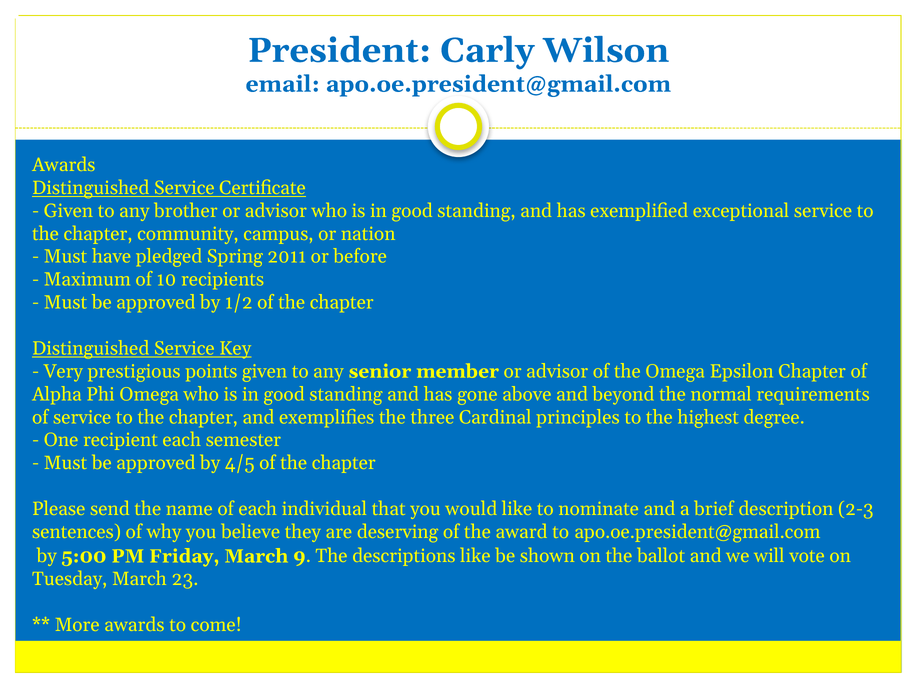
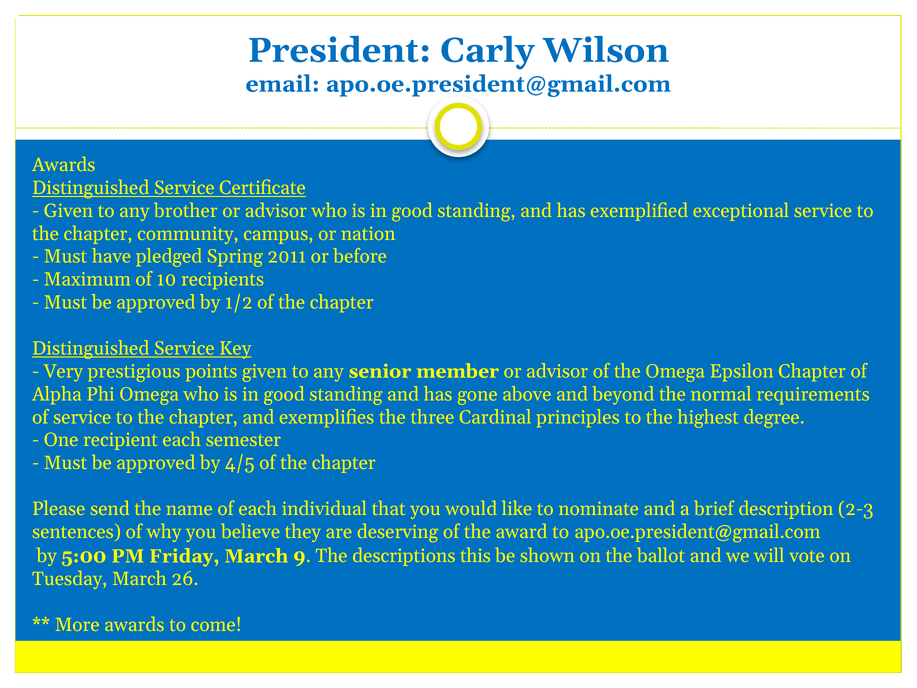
descriptions like: like -> this (476, 556)
23: 23 -> 26 (185, 579)
